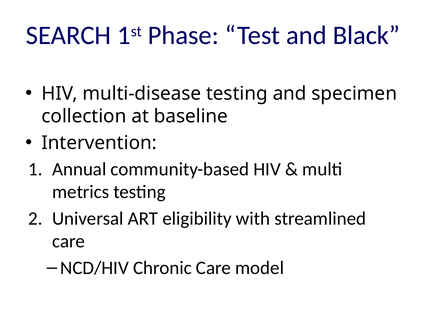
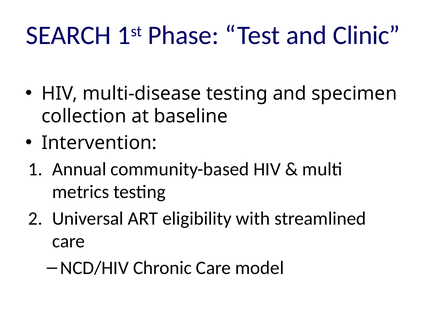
Black: Black -> Clinic (366, 35)
